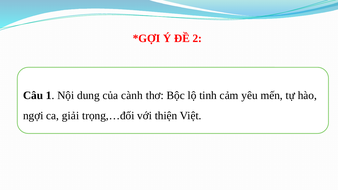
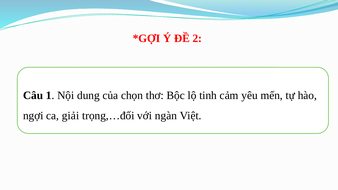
cành: cành -> chọn (132, 95)
thiện: thiện -> ngàn (166, 116)
